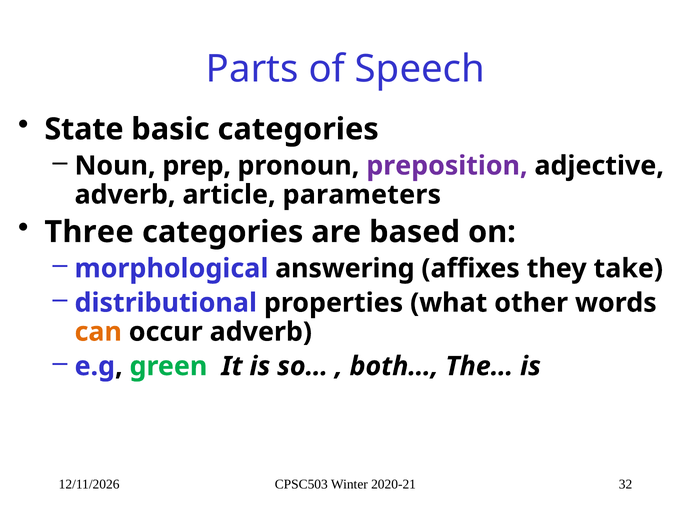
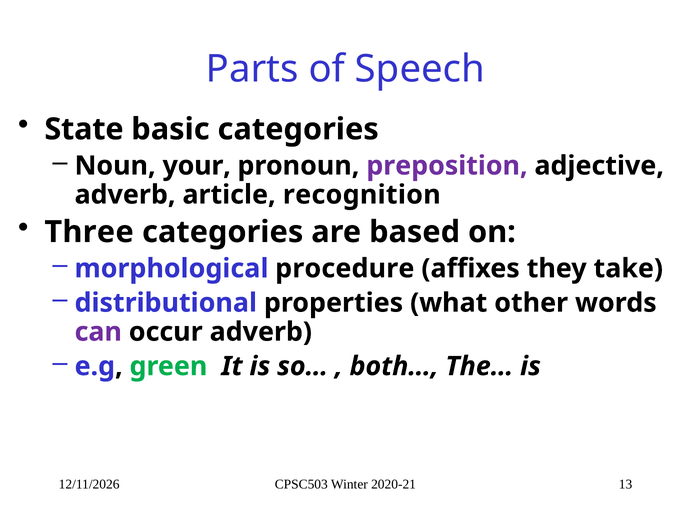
prep: prep -> your (197, 166)
parameters: parameters -> recognition (362, 195)
answering: answering -> procedure (345, 269)
can colour: orange -> purple (98, 332)
32: 32 -> 13 (626, 485)
